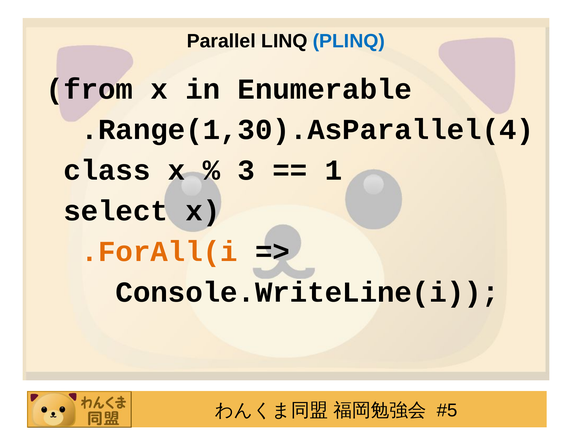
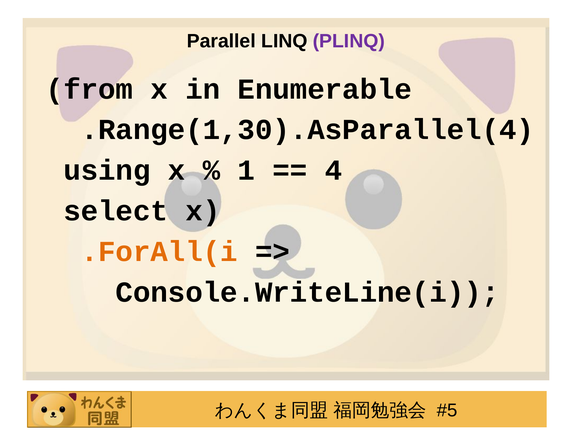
PLINQ colour: blue -> purple (349, 41)
class: class -> using (107, 171)
3: 3 -> 1 (246, 171)
1: 1 -> 4 (334, 171)
